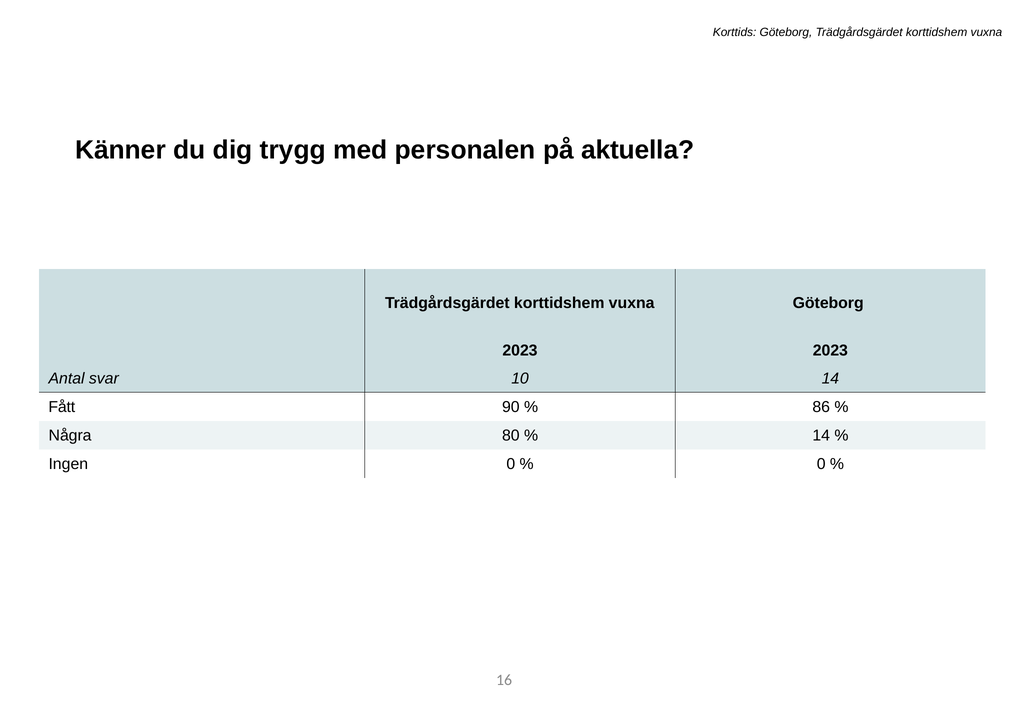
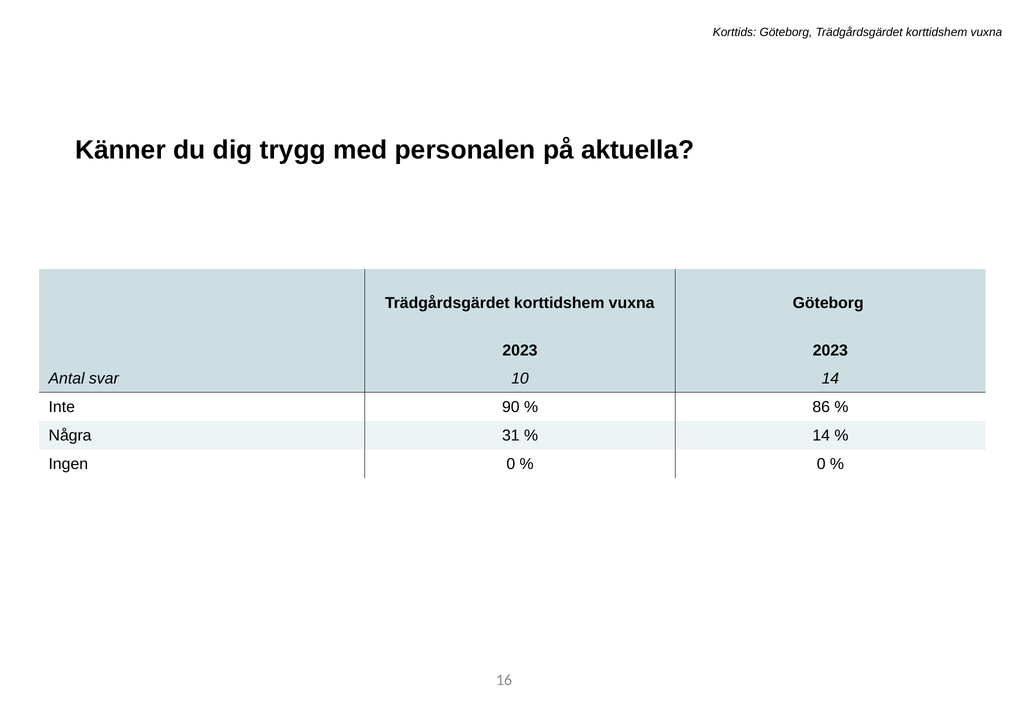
Fått: Fått -> Inte (62, 407)
80: 80 -> 31 (511, 436)
